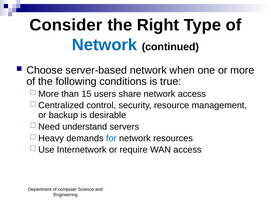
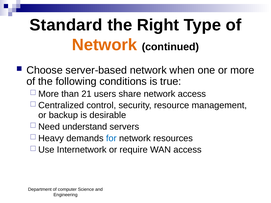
Consider: Consider -> Standard (66, 25)
Network colour: blue -> orange (105, 45)
15: 15 -> 21 (86, 94)
